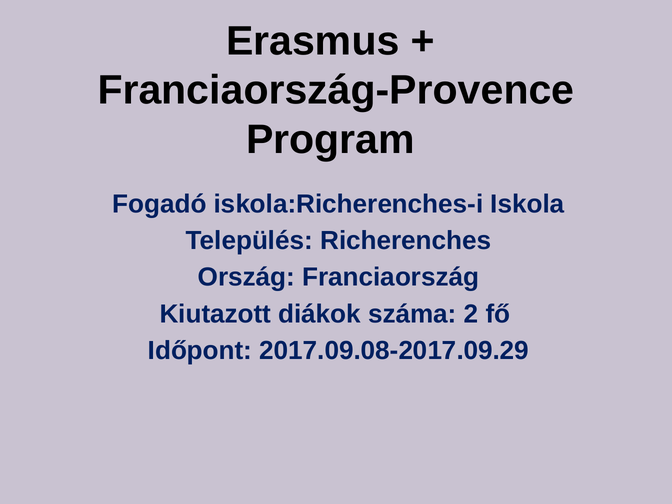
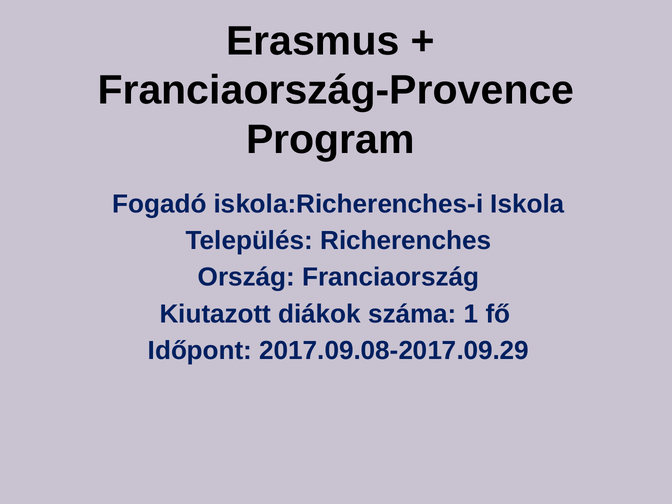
2: 2 -> 1 (471, 314)
